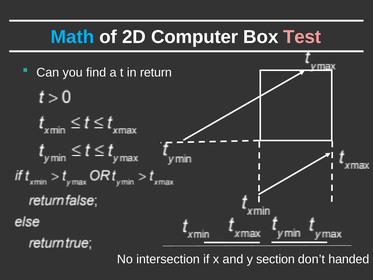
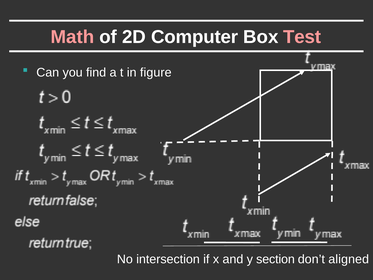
Math colour: light blue -> pink (72, 37)
return: return -> figure (156, 72)
handed: handed -> aligned (349, 259)
